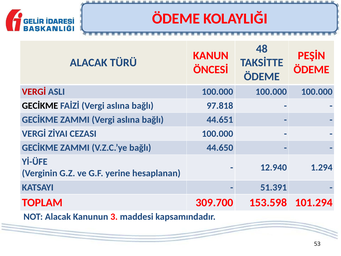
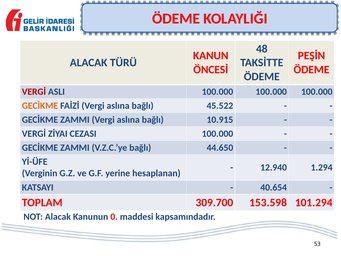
GECİKME colour: black -> orange (40, 106)
97.818: 97.818 -> 45.522 (220, 106)
44.651: 44.651 -> 10.915 (220, 120)
51.391: 51.391 -> 40.654 (274, 187)
3: 3 -> 0 (114, 217)
